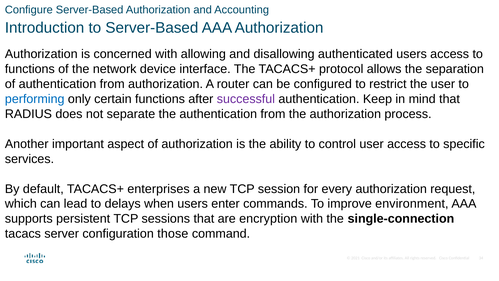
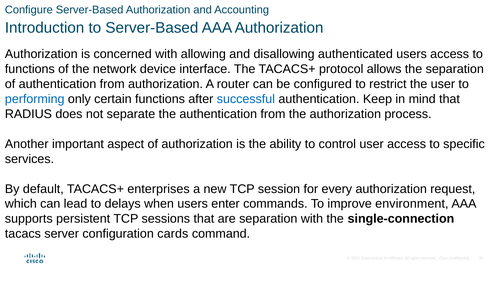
successful colour: purple -> blue (246, 99)
are encryption: encryption -> separation (268, 219)
those: those -> cards (173, 234)
